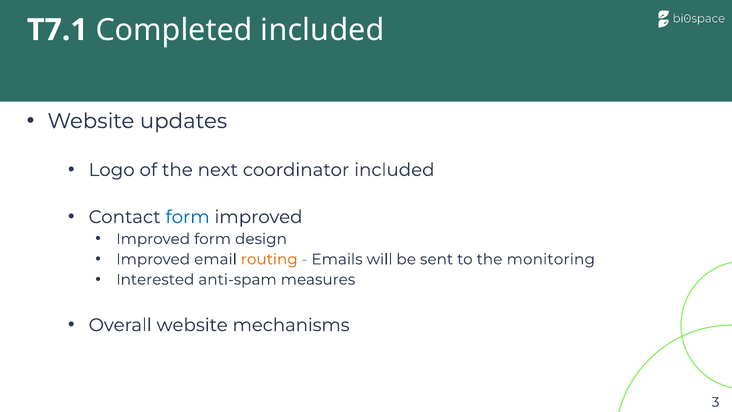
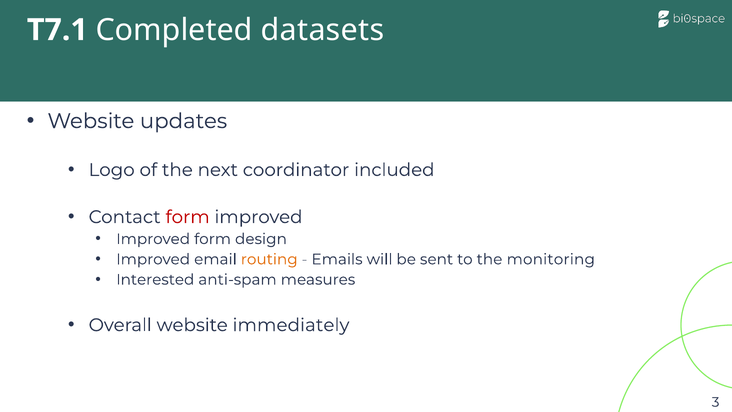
Completed included: included -> datasets (322, 30)
form colour: blue -> red (188, 217)
mechanisms: mechanisms -> immediately (291, 325)
